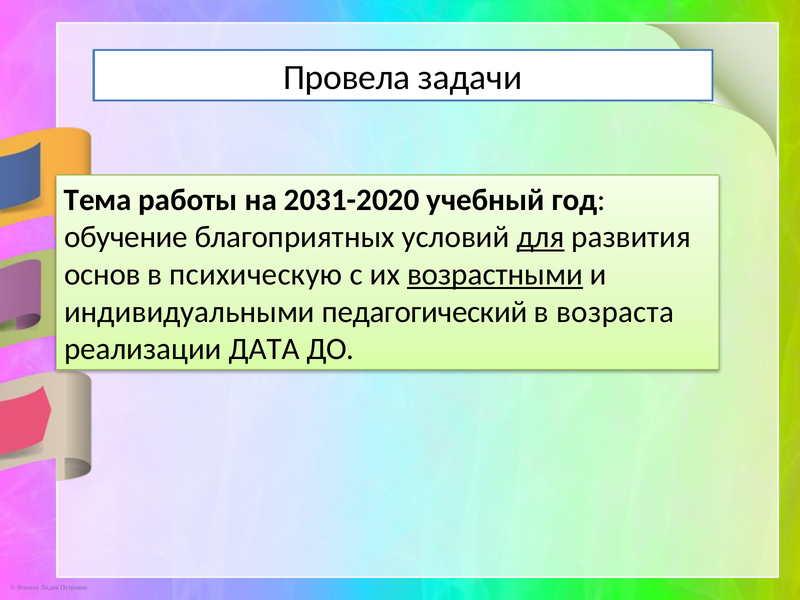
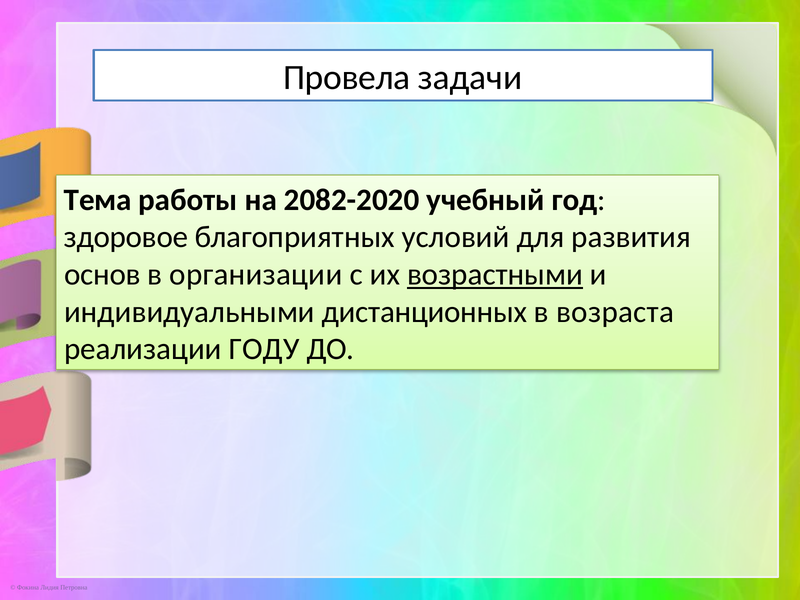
2031-2020: 2031-2020 -> 2082-2020 (352, 200)
обучение: обучение -> здоровое (126, 237)
для underline: present -> none (540, 237)
психическую: психическую -> организации (256, 274)
педагогический: педагогический -> дистанционных (424, 312)
ДАТА: ДАТА -> ГОДУ (264, 349)
